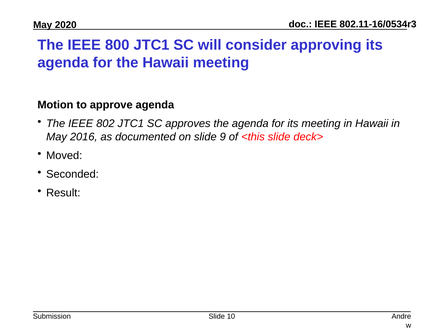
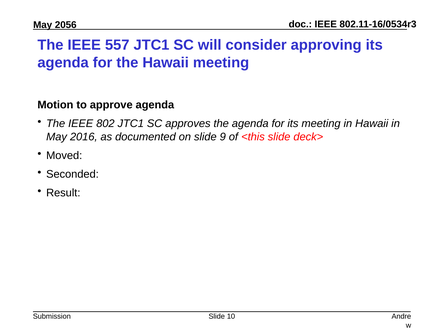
2020: 2020 -> 2056 (66, 25)
800: 800 -> 557 (117, 45)
